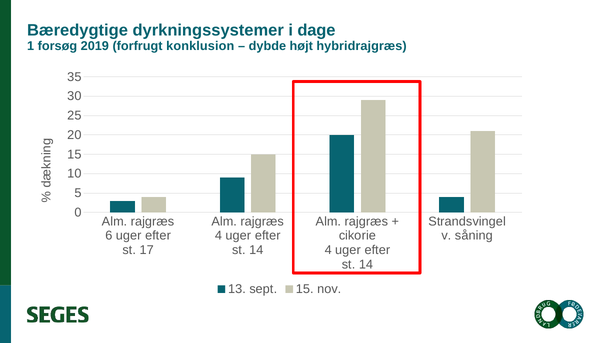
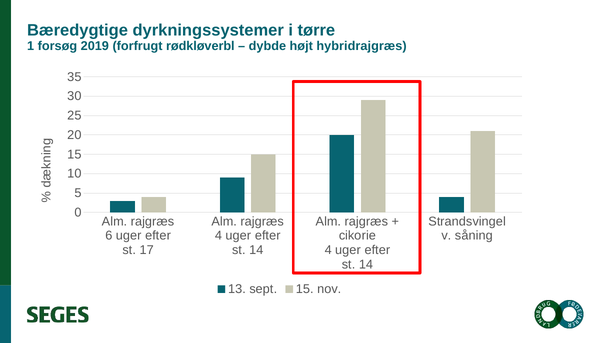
dage: dage -> tørre (316, 30)
konklusion: konklusion -> rødkløverbl (200, 46)
